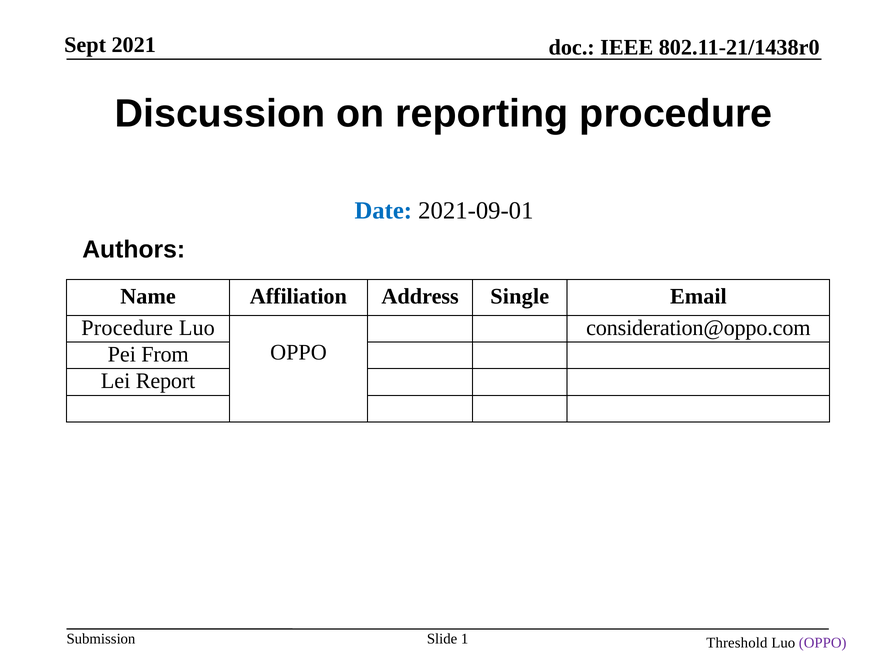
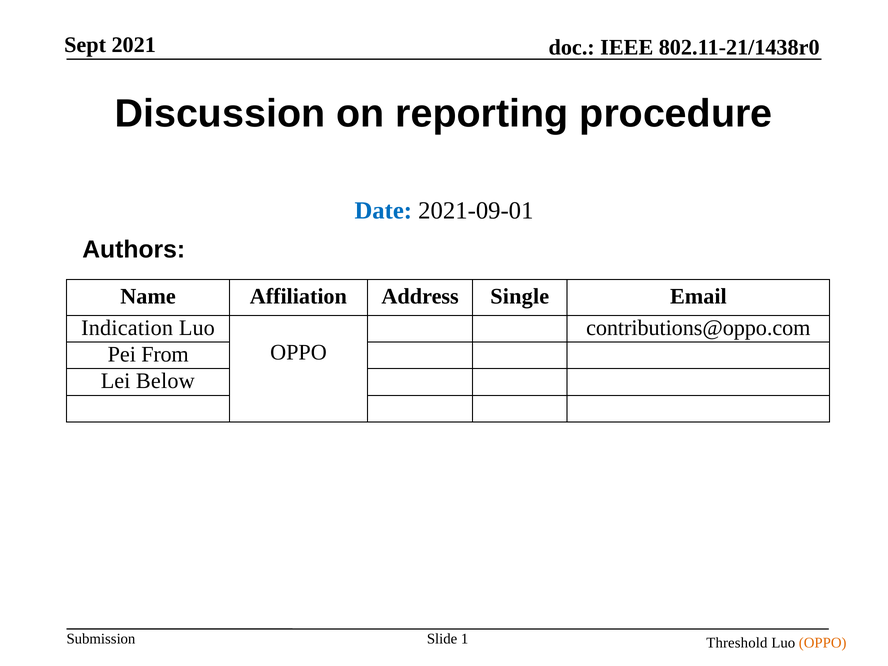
Procedure: Procedure -> Indication (127, 328)
consideration@oppo.com: consideration@oppo.com -> contributions@oppo.com (698, 328)
Report: Report -> Below (165, 381)
OPPO colour: purple -> orange (823, 643)
